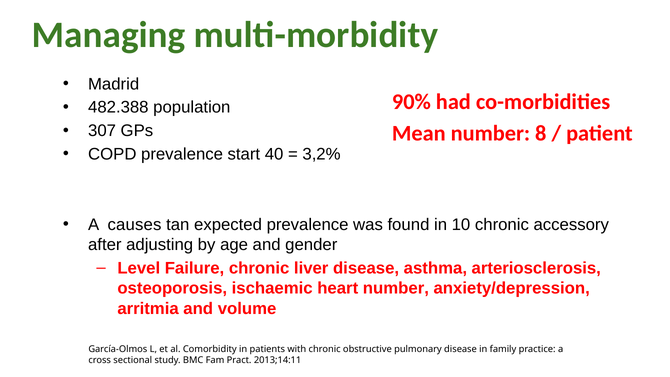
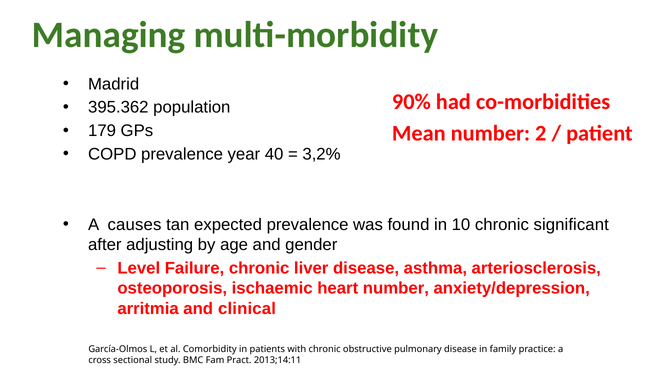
482.388: 482.388 -> 395.362 (118, 107)
307: 307 -> 179 (102, 131)
8: 8 -> 2 (541, 133)
start: start -> year (244, 154)
accessory: accessory -> significant (571, 225)
volume: volume -> clinical (247, 308)
